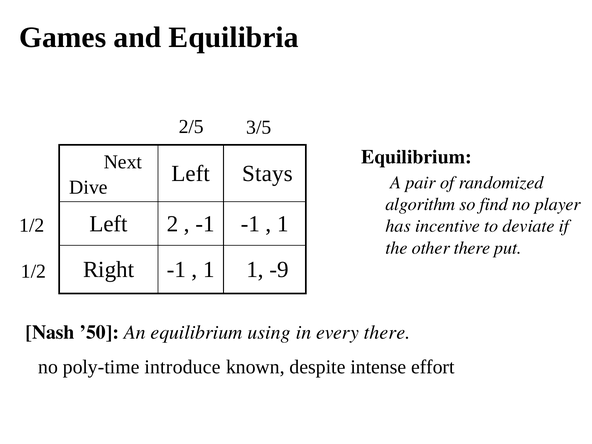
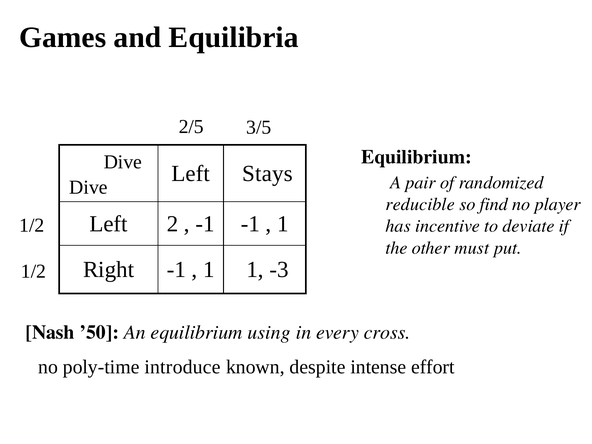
Next: Next -> Dive (123, 162)
algorithm: algorithm -> reducible (420, 204)
other there: there -> must (472, 248)
-9: -9 -> -3 (279, 270)
every there: there -> cross (387, 332)
